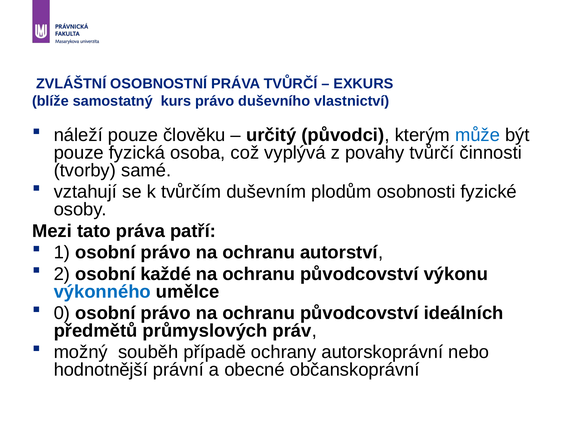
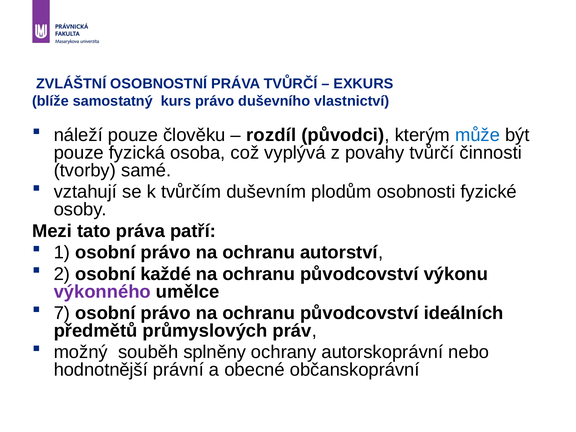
určitý: určitý -> rozdíl (271, 135)
výkonného colour: blue -> purple (102, 292)
0: 0 -> 7 (62, 313)
případě: případě -> splněny (215, 352)
